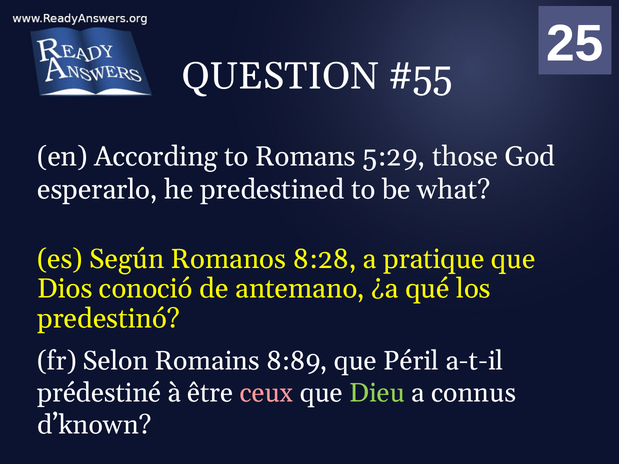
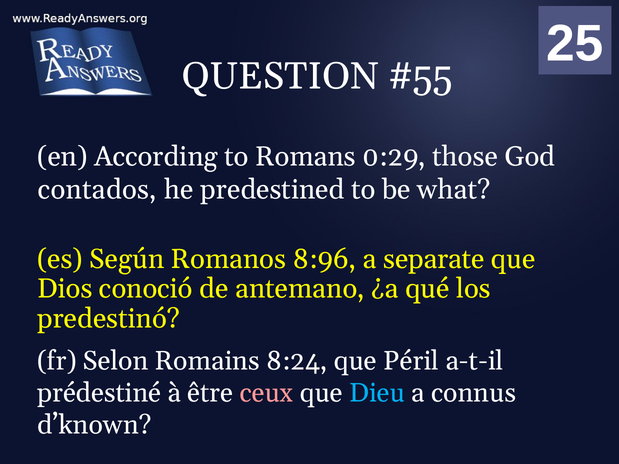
5:29: 5:29 -> 0:29 (394, 157)
esperarlo: esperarlo -> contados (97, 190)
8:28: 8:28 -> 8:96 (325, 259)
pratique: pratique -> separate (434, 259)
8:89: 8:89 -> 8:24 (297, 361)
Dieu colour: light green -> light blue (377, 393)
